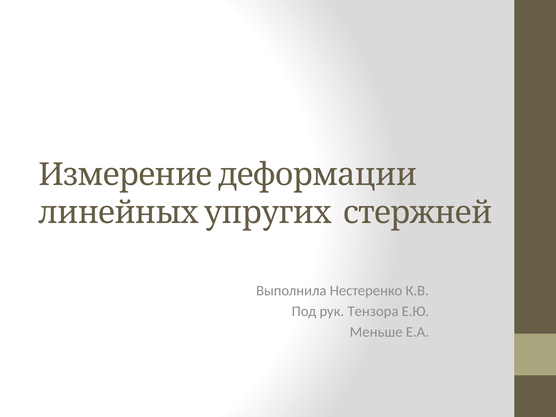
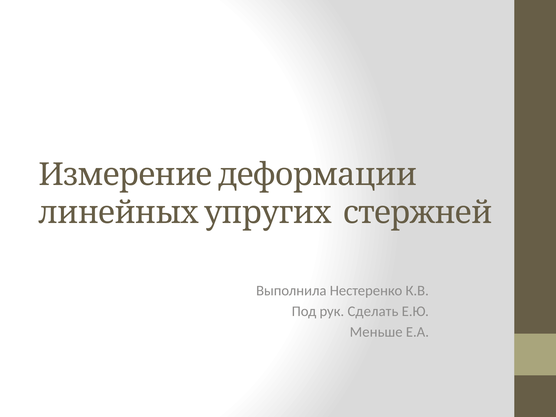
Тензора: Тензора -> Сделать (373, 311)
